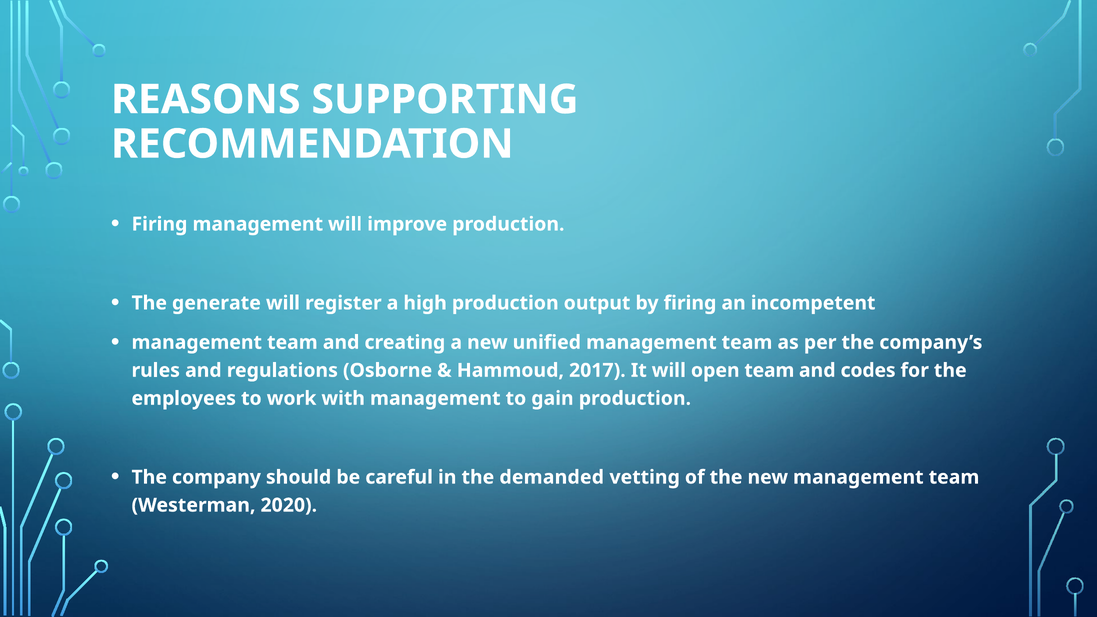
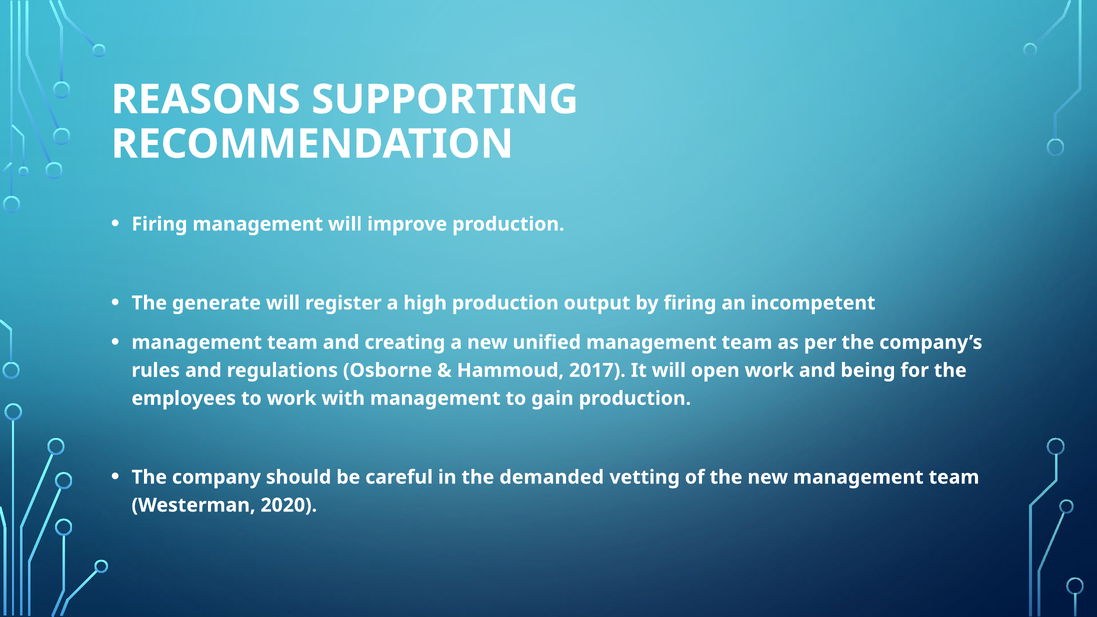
open team: team -> work (769, 370)
codes: codes -> being (868, 370)
